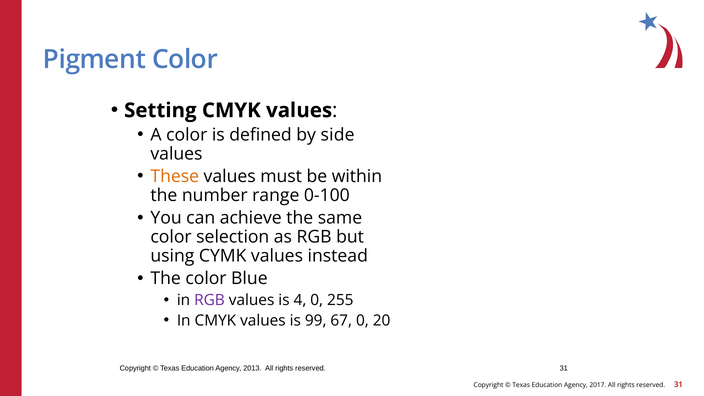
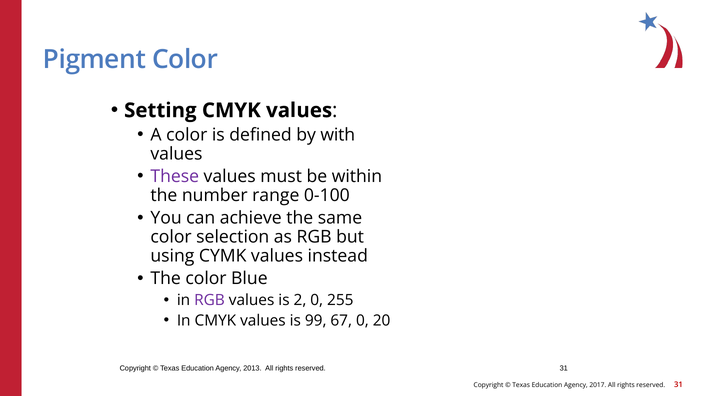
side: side -> with (338, 135)
These colour: orange -> purple (175, 176)
4: 4 -> 2 (300, 300)
